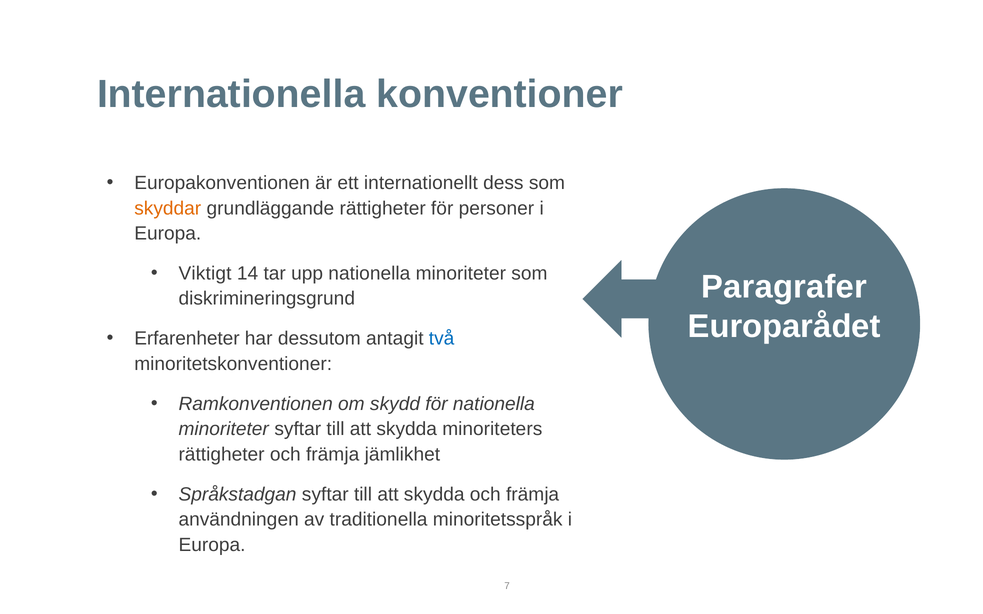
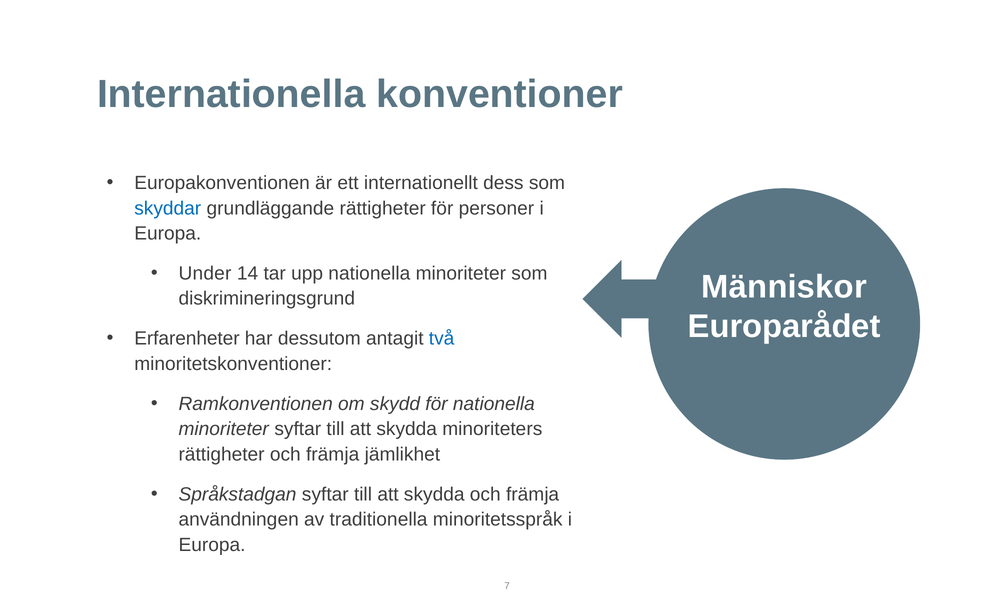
skyddar colour: orange -> blue (168, 208)
Viktigt: Viktigt -> Under (205, 274)
Paragrafer: Paragrafer -> Människor (784, 287)
